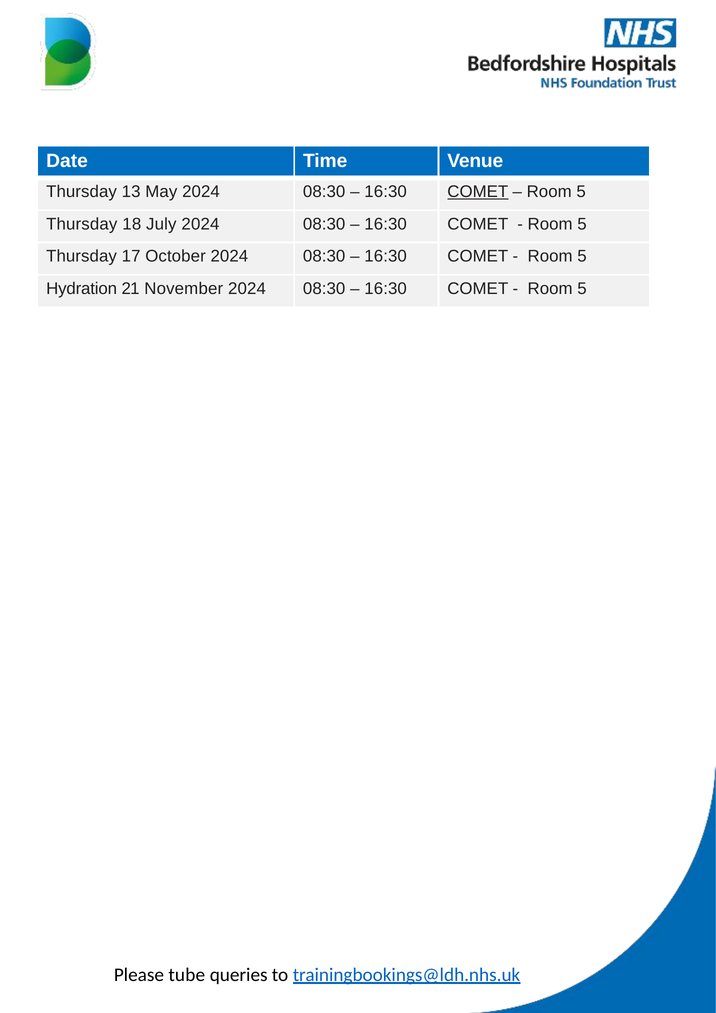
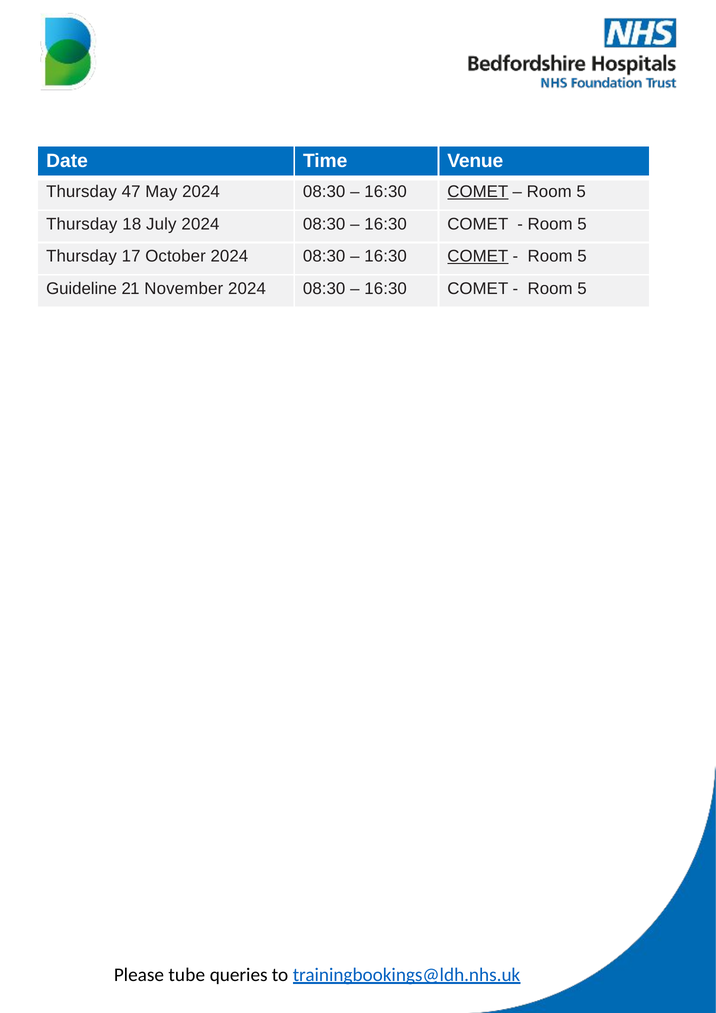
13: 13 -> 47 (131, 192)
COMET underline: none -> present (478, 256)
Hydration: Hydration -> Guideline (82, 289)
